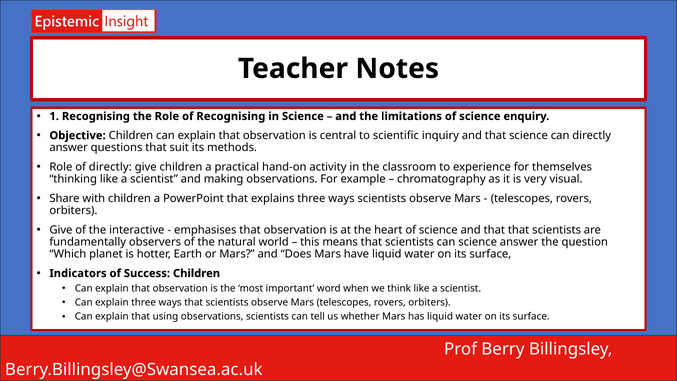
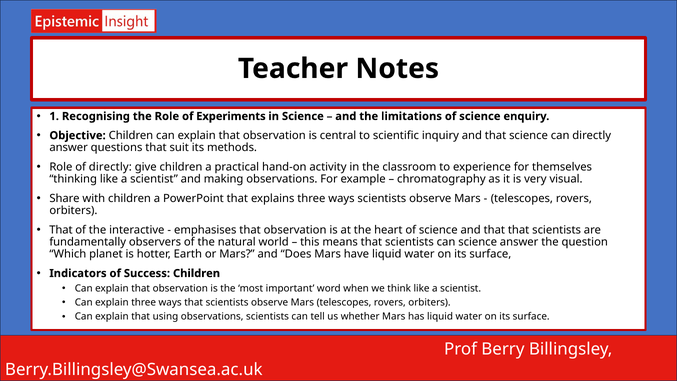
of Recognising: Recognising -> Experiments (231, 116)
Give: Give -> That (61, 230)
